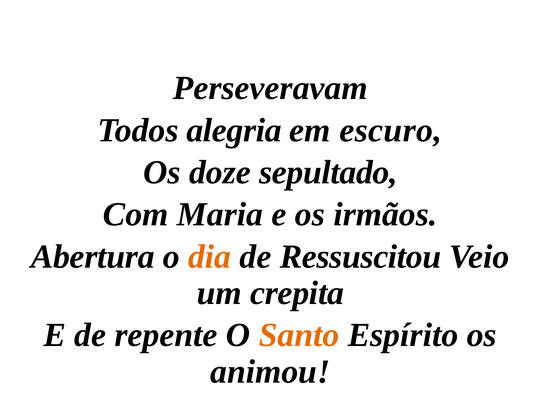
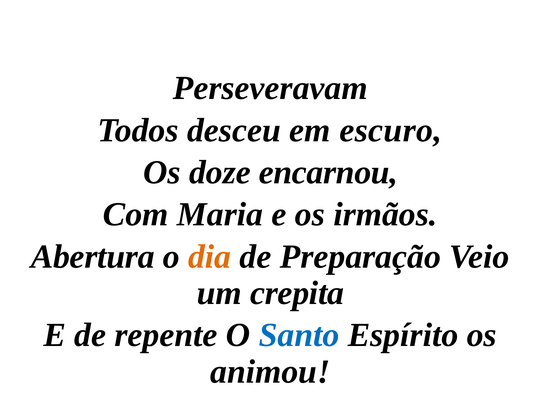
alegria: alegria -> desceu (234, 130)
sepultado: sepultado -> encarnou (328, 172)
Ressuscitou: Ressuscitou -> Preparação (360, 257)
Santo colour: orange -> blue (299, 335)
